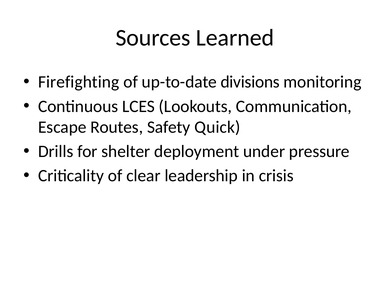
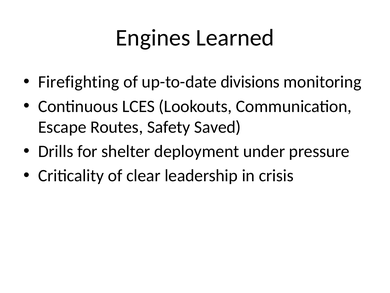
Sources: Sources -> Engines (153, 38)
Quick: Quick -> Saved (218, 127)
